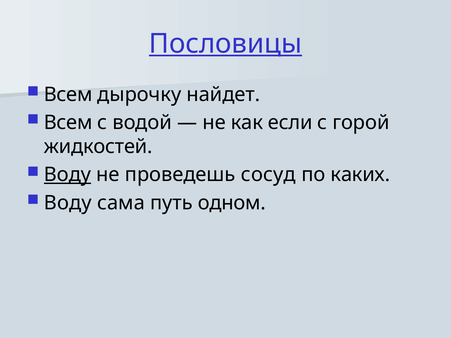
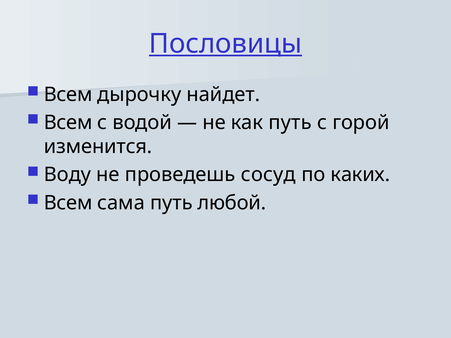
как если: если -> путь (290, 123)
жидкостей: жидкостей -> изменится (98, 147)
Воду underline: present -> none (68, 175)
Воду: Воду -> Всем (68, 203)
одном: одном -> любой (232, 203)
